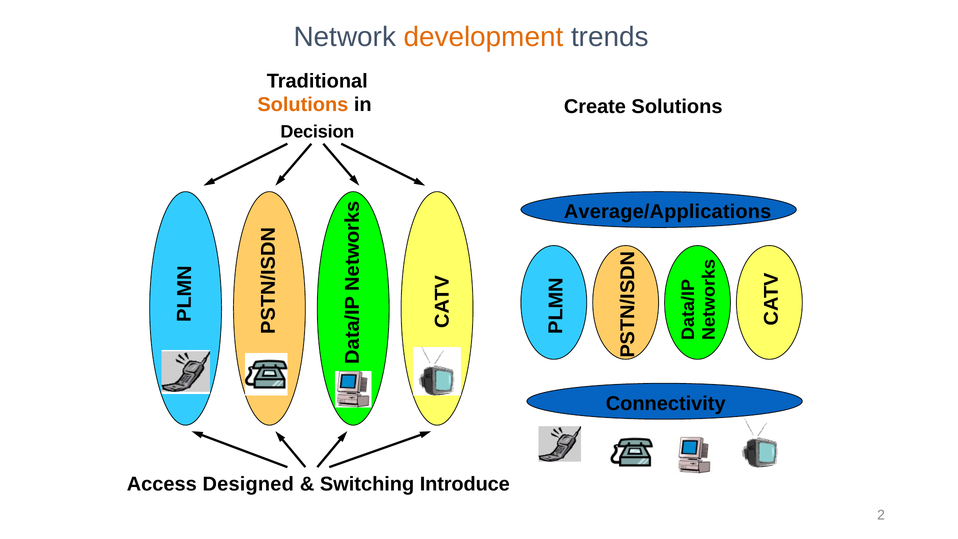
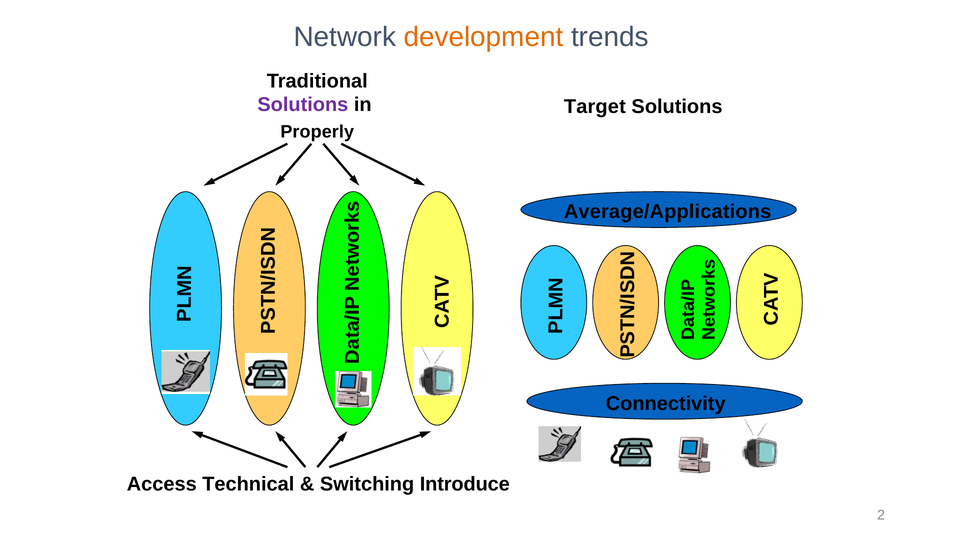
Solutions colour: orange -> purple (303, 105)
Create: Create -> Target (595, 107)
Decision: Decision -> Properly (317, 132)
Designed: Designed -> Technical (248, 484)
